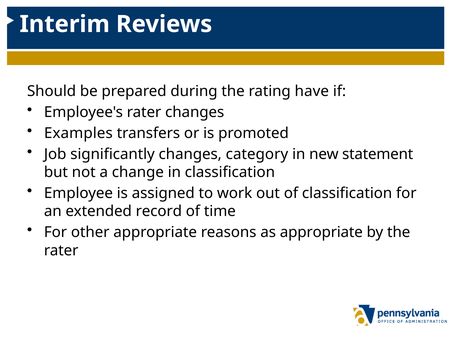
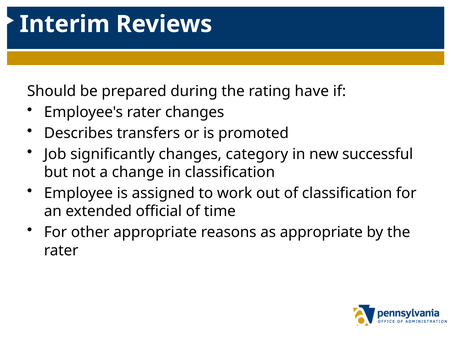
Examples: Examples -> Describes (78, 133)
statement: statement -> successful (378, 154)
record: record -> official (159, 211)
